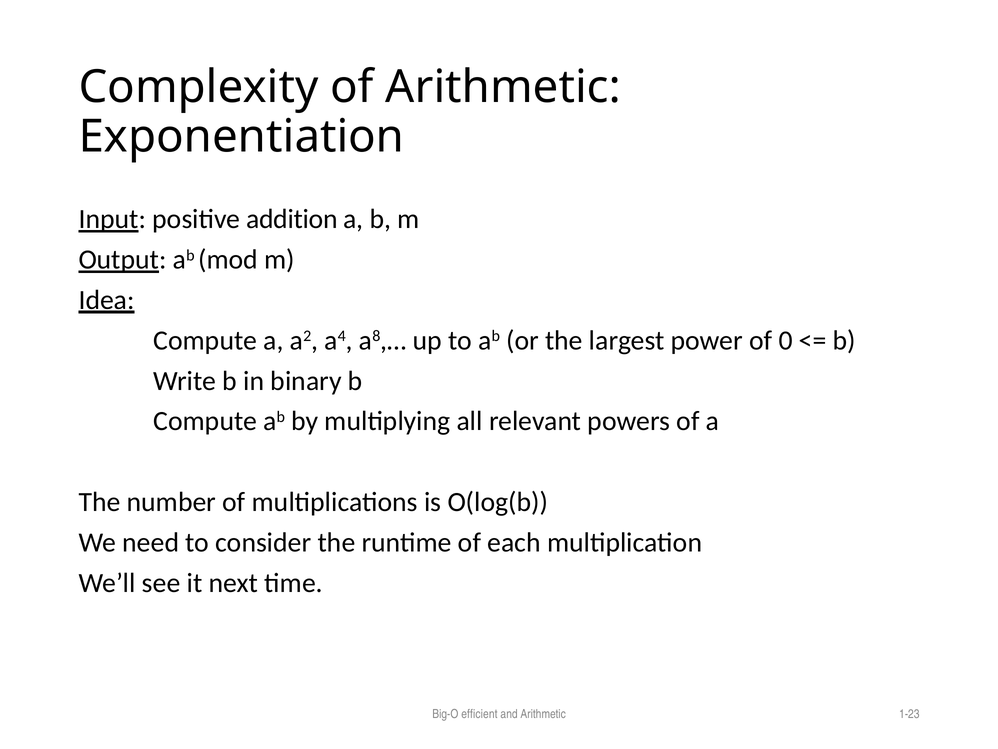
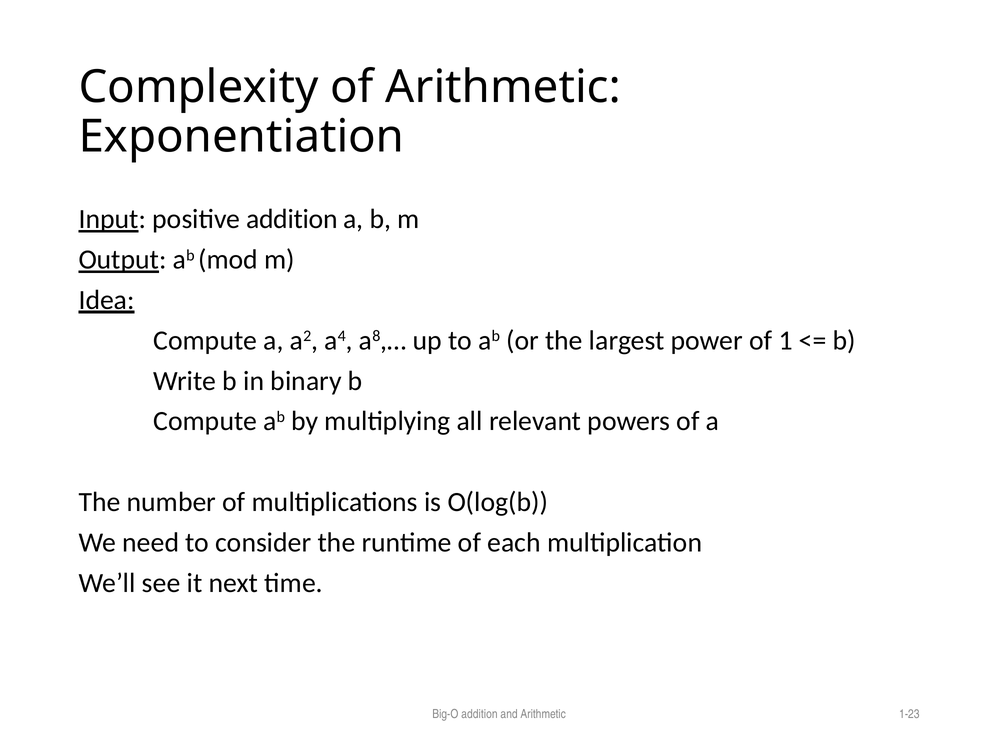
0: 0 -> 1 (786, 340)
Big-O efficient: efficient -> addition (479, 713)
